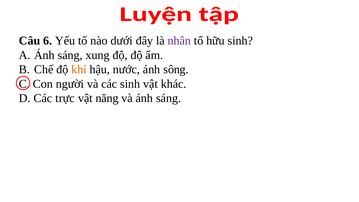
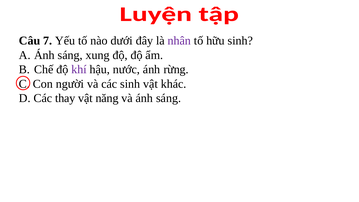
6: 6 -> 7 (48, 41)
khí colour: orange -> purple (79, 69)
sông: sông -> rừng (176, 69)
trực: trực -> thay (65, 98)
